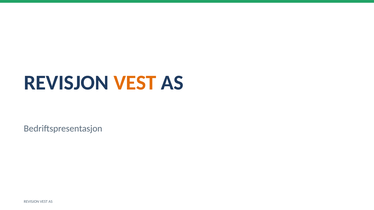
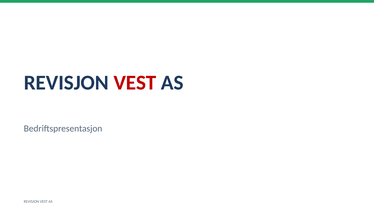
VEST colour: orange -> red (135, 83)
